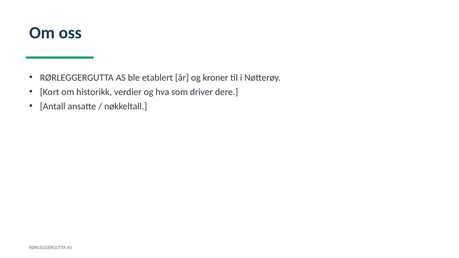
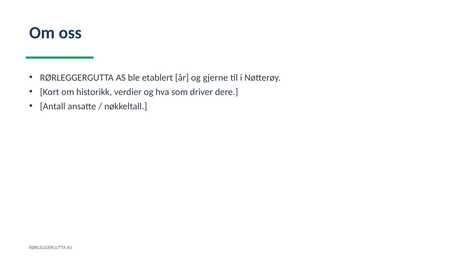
kroner: kroner -> gjerne (215, 78)
